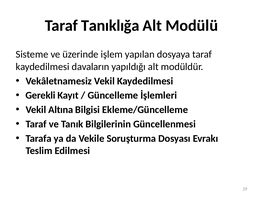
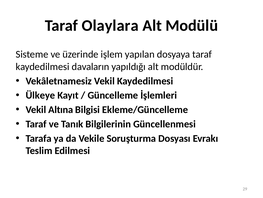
Tanıklığa: Tanıklığa -> Olaylara (110, 25)
Gerekli: Gerekli -> Ülkeye (40, 95)
